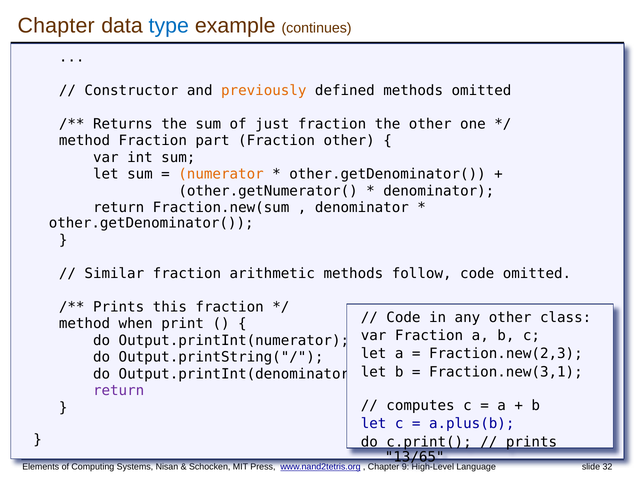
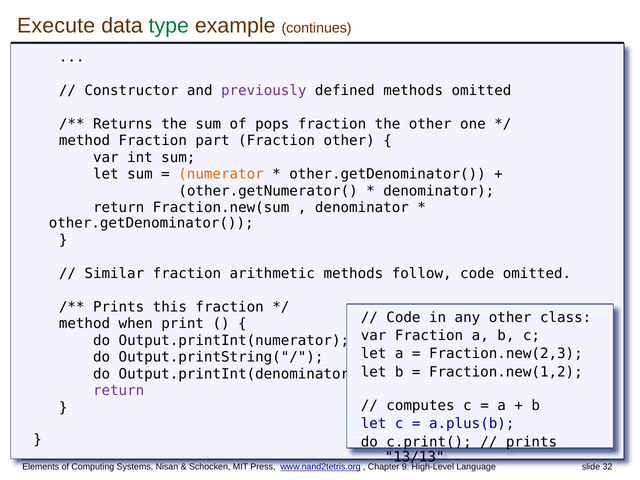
Chapter: Chapter -> Execute (56, 25)
type colour: blue -> green (169, 25)
previously colour: orange -> purple (264, 90)
just: just -> pops (272, 124)
Fraction.new(3,1: Fraction.new(3,1 -> Fraction.new(1,2 (506, 372)
13/65: 13/65 -> 13/13 (415, 457)
